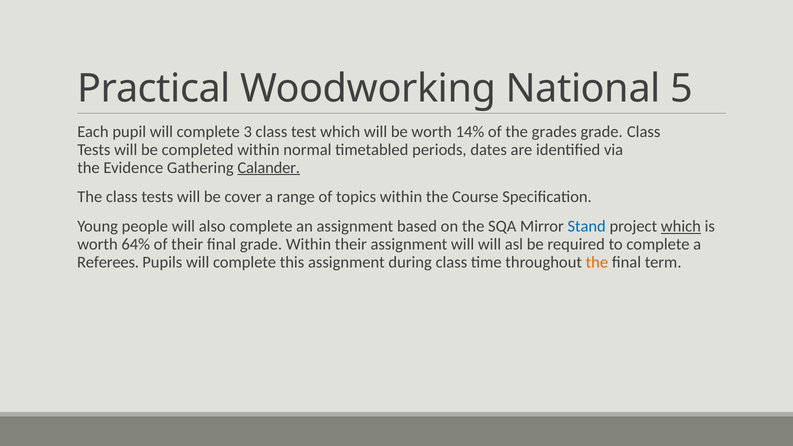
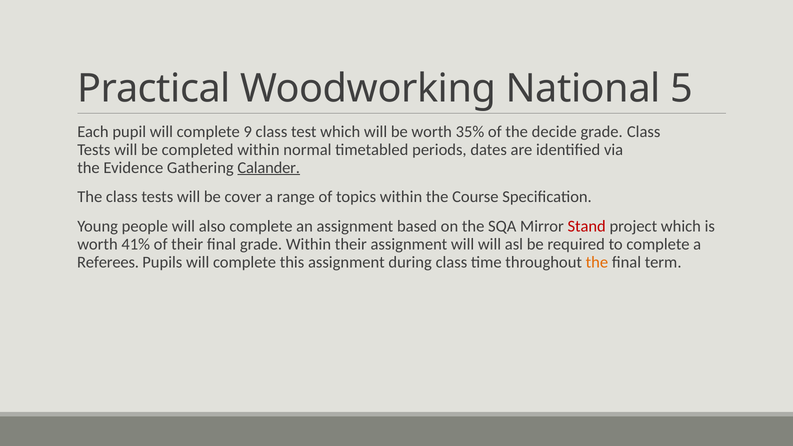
3: 3 -> 9 (248, 132)
14%: 14% -> 35% (470, 132)
grades: grades -> decide (554, 132)
Stand colour: blue -> red (587, 226)
which underline: present -> none (681, 226)
64%: 64% -> 41% (136, 244)
